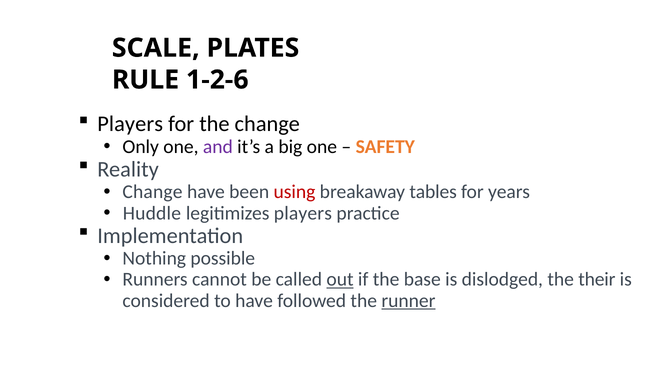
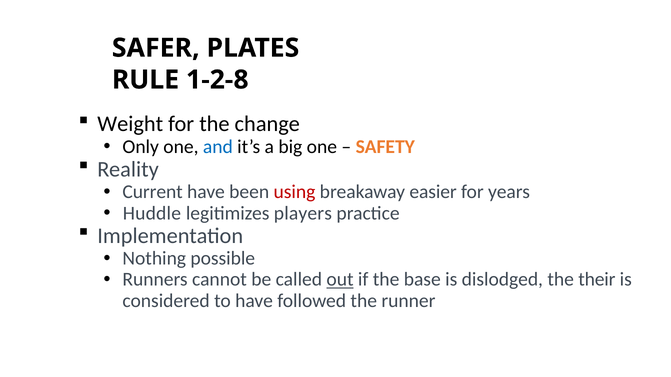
SCALE: SCALE -> SAFER (156, 48)
1-2-6: 1-2-6 -> 1-2-8 (217, 80)
Players: Players -> Weight (130, 124)
and colour: purple -> blue (218, 147)
Change: Change -> Current (153, 192)
tables: tables -> easier (433, 192)
runner underline: present -> none (408, 301)
